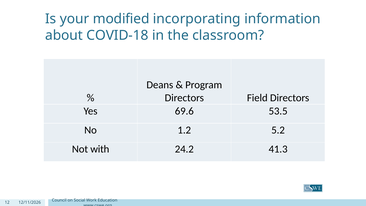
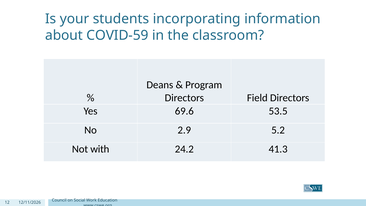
modified: modified -> students (121, 19)
COVID-18: COVID-18 -> COVID-59 (117, 35)
1.2: 1.2 -> 2.9 (184, 130)
